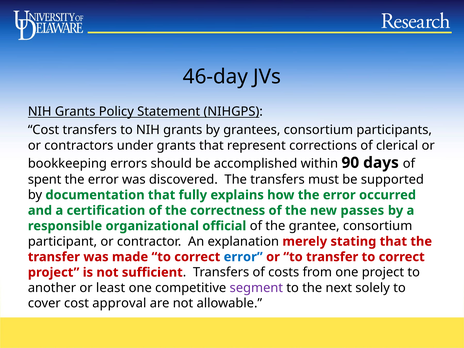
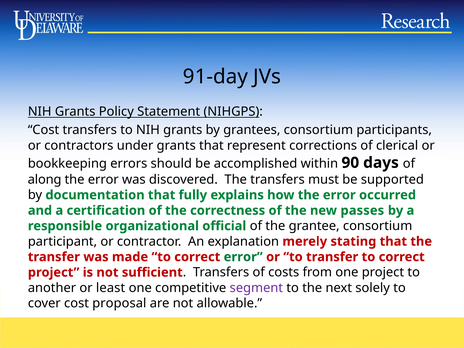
46-day: 46-day -> 91-day (215, 77)
spent: spent -> along (45, 180)
error colour: blue -> green (243, 257)
approval: approval -> proposal (119, 303)
